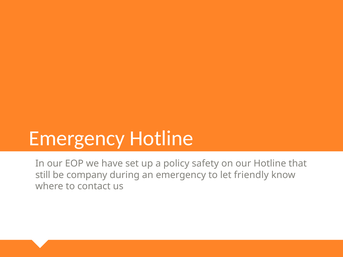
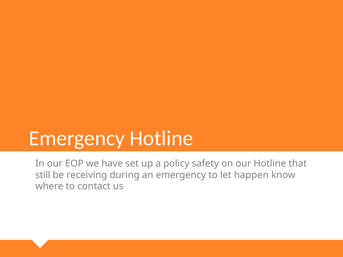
company: company -> receiving (87, 175)
friendly: friendly -> happen (251, 175)
